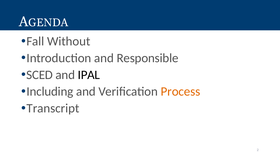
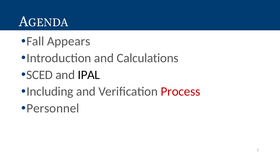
Without: Without -> Appears (69, 41)
Responsible: Responsible -> Calculations (148, 58)
Process colour: orange -> red (181, 92)
Transcript: Transcript -> Personnel (53, 109)
